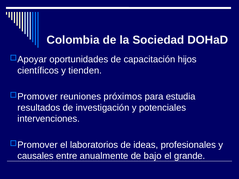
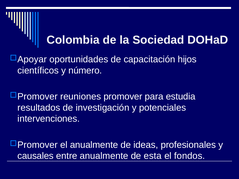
tienden: tienden -> número (85, 71)
próximos: próximos -> promover (123, 97)
el laboratorios: laboratorios -> anualmente (94, 145)
bajo: bajo -> esta (153, 156)
grande: grande -> fondos (190, 156)
